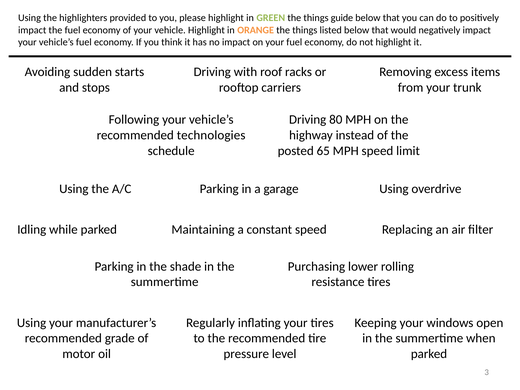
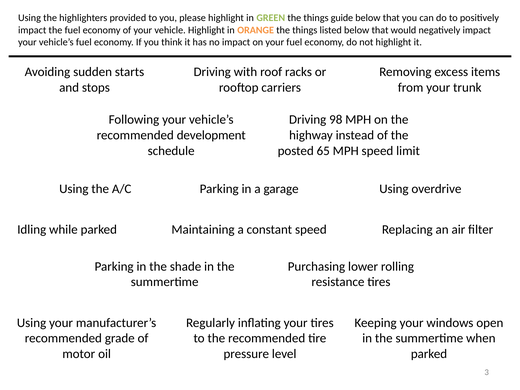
80: 80 -> 98 (336, 120)
technologies: technologies -> development (211, 135)
